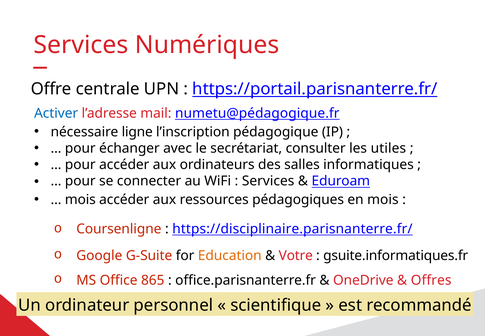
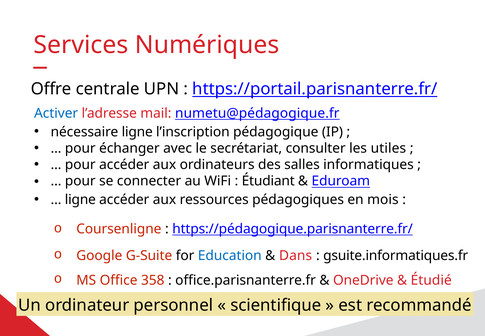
Services: Services -> Étudiant (268, 181)
mois: mois -> ligne (80, 200)
https://disciplinaire.parisnanterre.fr/: https://disciplinaire.parisnanterre.fr/ -> https://pédagogique.parisnanterre.fr/ (293, 229)
Education colour: orange -> blue (230, 256)
Votre: Votre -> Dans (296, 256)
865: 865 -> 358 (153, 280)
Offres: Offres -> Étudié (431, 280)
